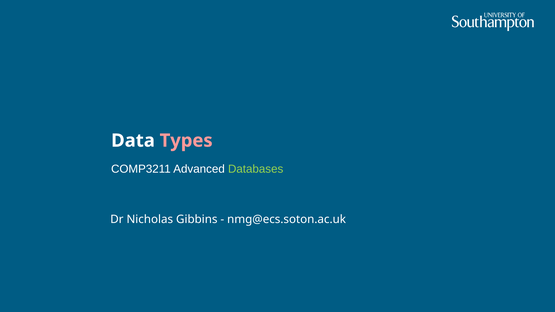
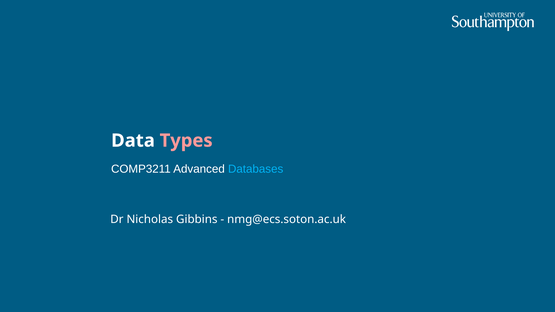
Databases colour: light green -> light blue (256, 169)
